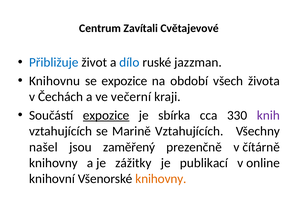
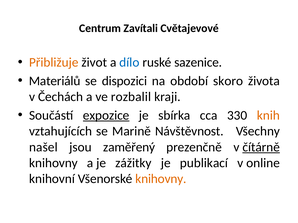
Přibližuje colour: blue -> orange (54, 63)
jazzman: jazzman -> sazenice (198, 63)
Knihovnu: Knihovnu -> Materiálů (55, 81)
se expozice: expozice -> dispozici (124, 81)
všech: všech -> skoro (228, 81)
večerní: večerní -> rozbalil (131, 97)
knih colour: purple -> orange (268, 116)
Marině Vztahujících: Vztahujících -> Návštěvnost (189, 131)
čítárně underline: none -> present (261, 147)
